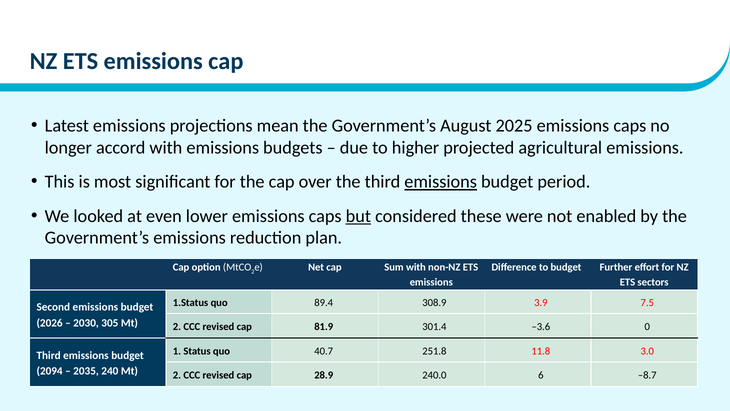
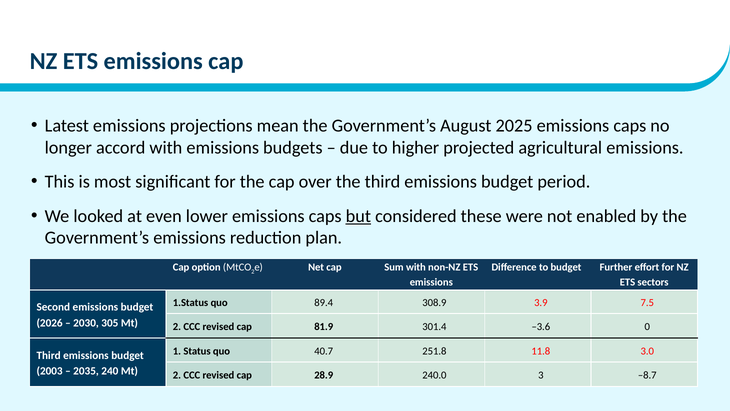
emissions underline: present -> none (441, 182)
2094: 2094 -> 2003 (50, 371)
6: 6 -> 3 (541, 375)
